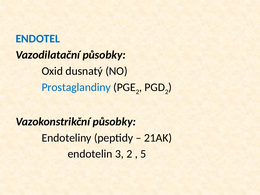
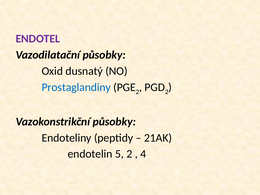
ENDOTEL colour: blue -> purple (38, 39)
3: 3 -> 5 (119, 154)
5: 5 -> 4 (143, 154)
